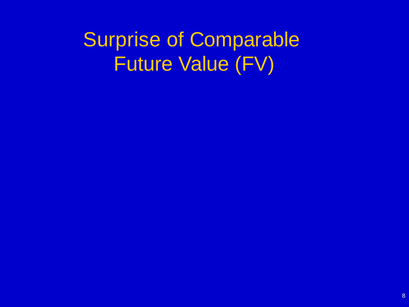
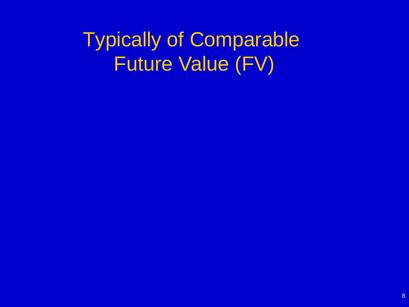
Surprise: Surprise -> Typically (122, 40)
